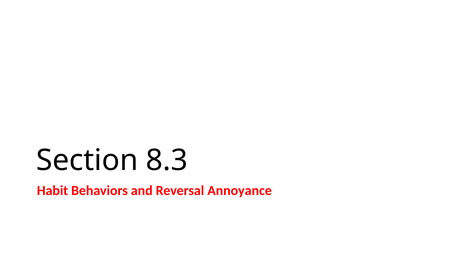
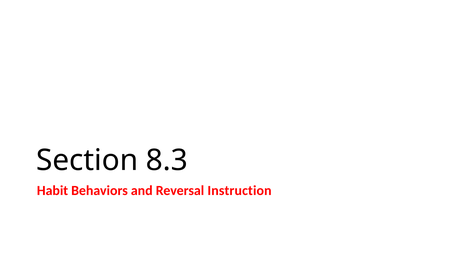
Annoyance: Annoyance -> Instruction (240, 190)
